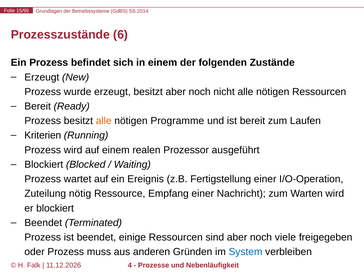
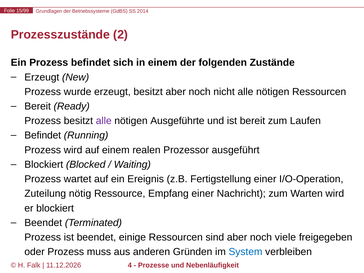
6: 6 -> 2 (121, 35)
alle colour: orange -> purple (104, 121)
Programme: Programme -> Ausgeführte (177, 121)
Kriterien: Kriterien -> Befindet (43, 135)
